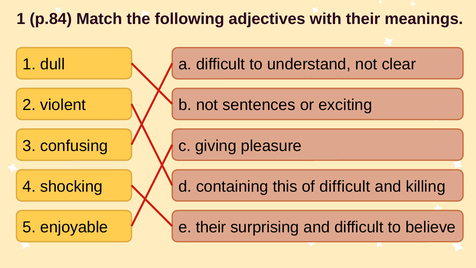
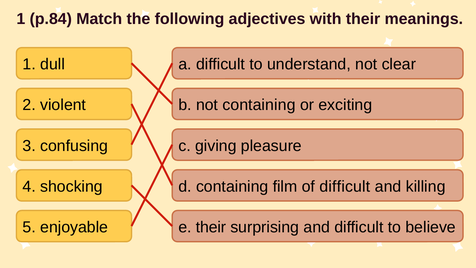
not sentences: sentences -> containing (259, 105)
this: this -> film (285, 186)
